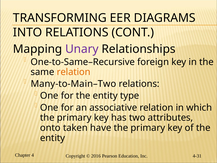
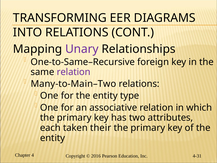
relation colour: orange -> purple (74, 72)
onto: onto -> each (50, 128)
have: have -> their (101, 128)
